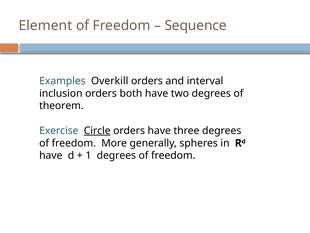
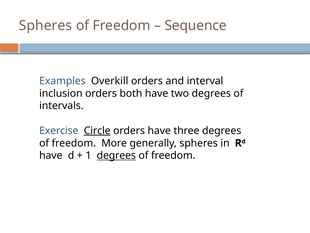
Element: Element -> Spheres (45, 26)
theorem: theorem -> intervals (61, 106)
degrees underline: none -> present (116, 155)
